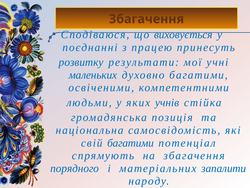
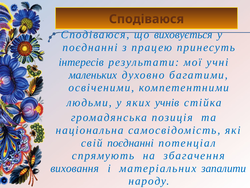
Збагачення: Збагачення -> Сподіваюся (146, 19)
розвитку: розвитку -> інтересів (81, 62)
свій багатими: багатими -> поєднанні (131, 143)
порядного: порядного -> виховання (75, 168)
